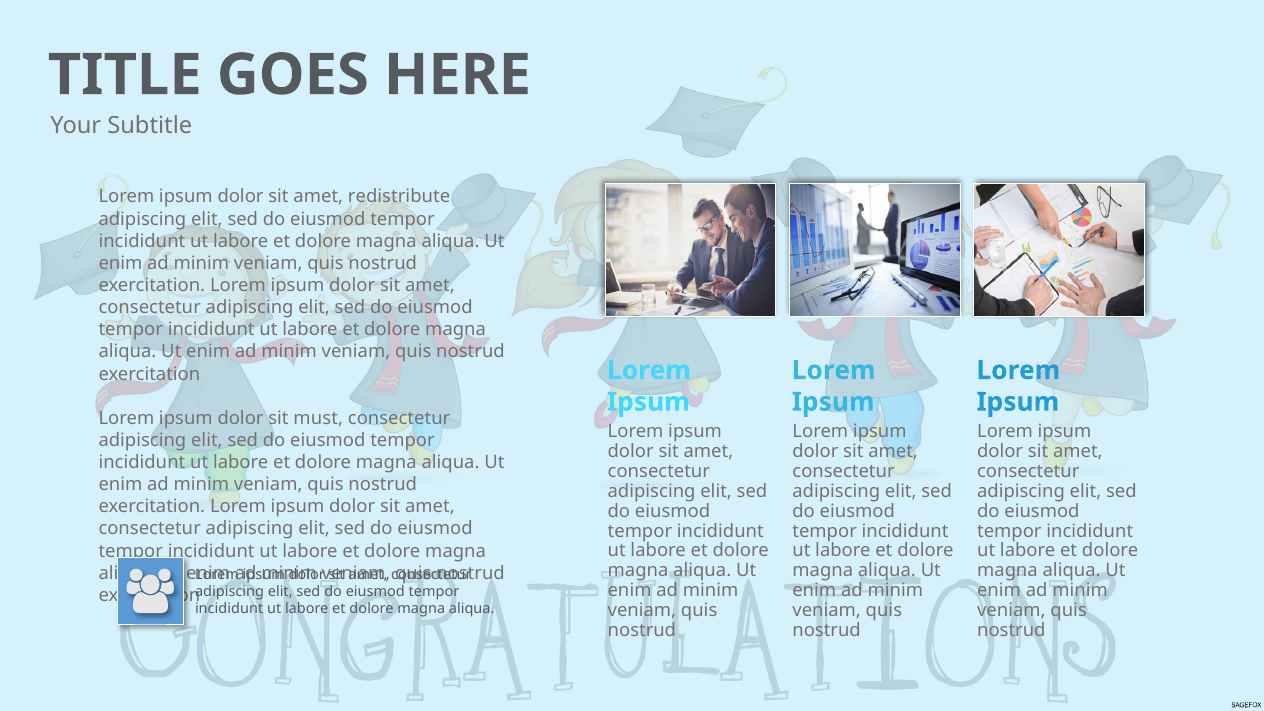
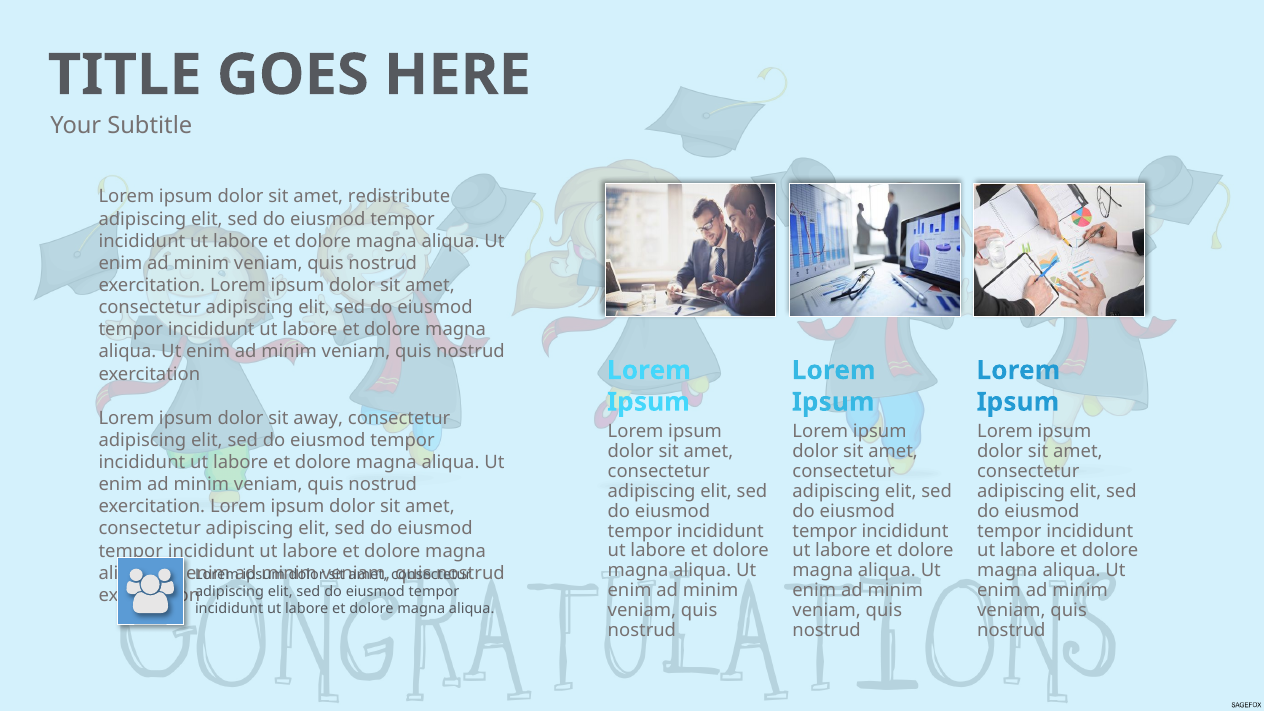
must: must -> away (318, 418)
